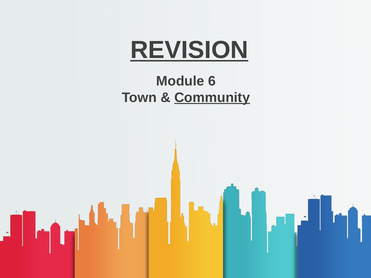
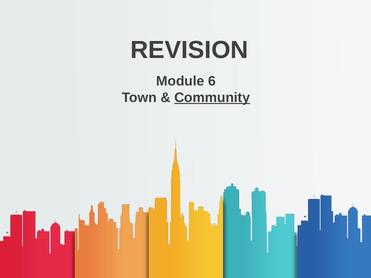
REVISION underline: present -> none (189, 50)
